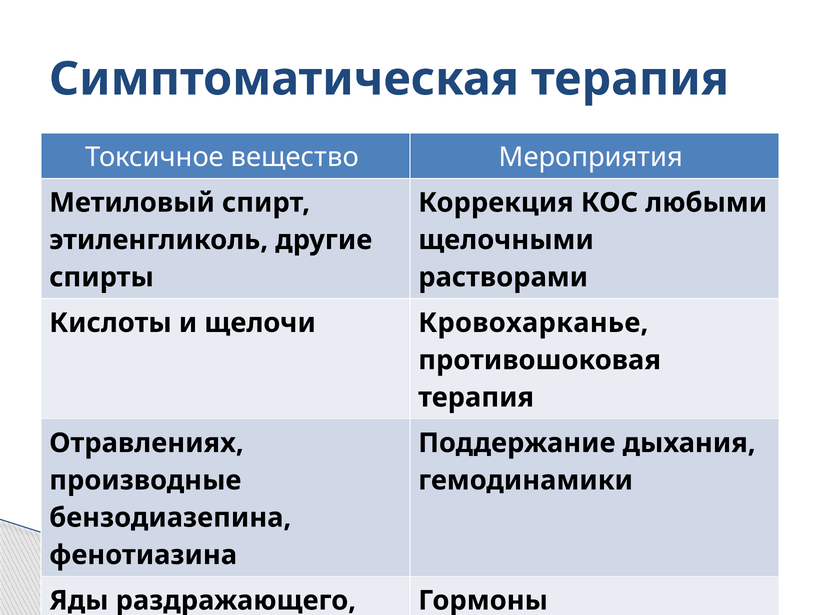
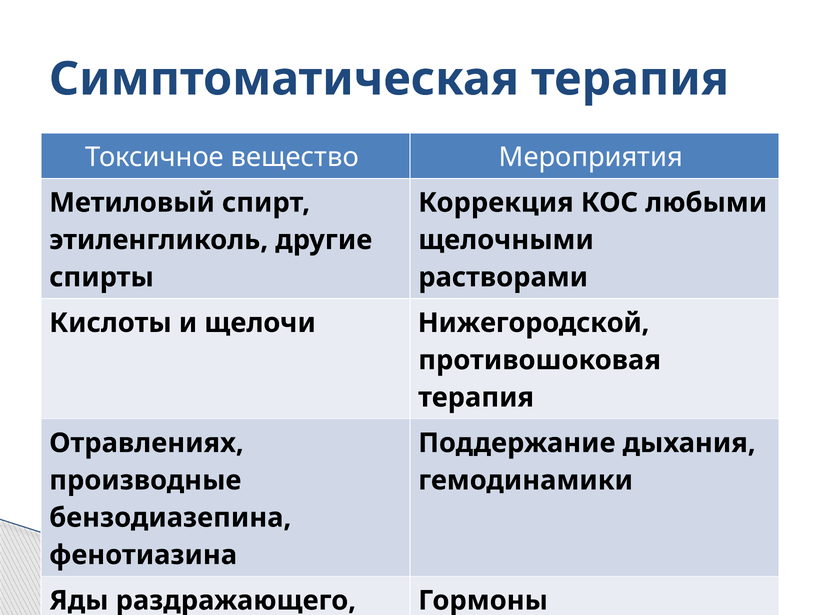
Кровохарканье: Кровохарканье -> Нижегородской (534, 323)
